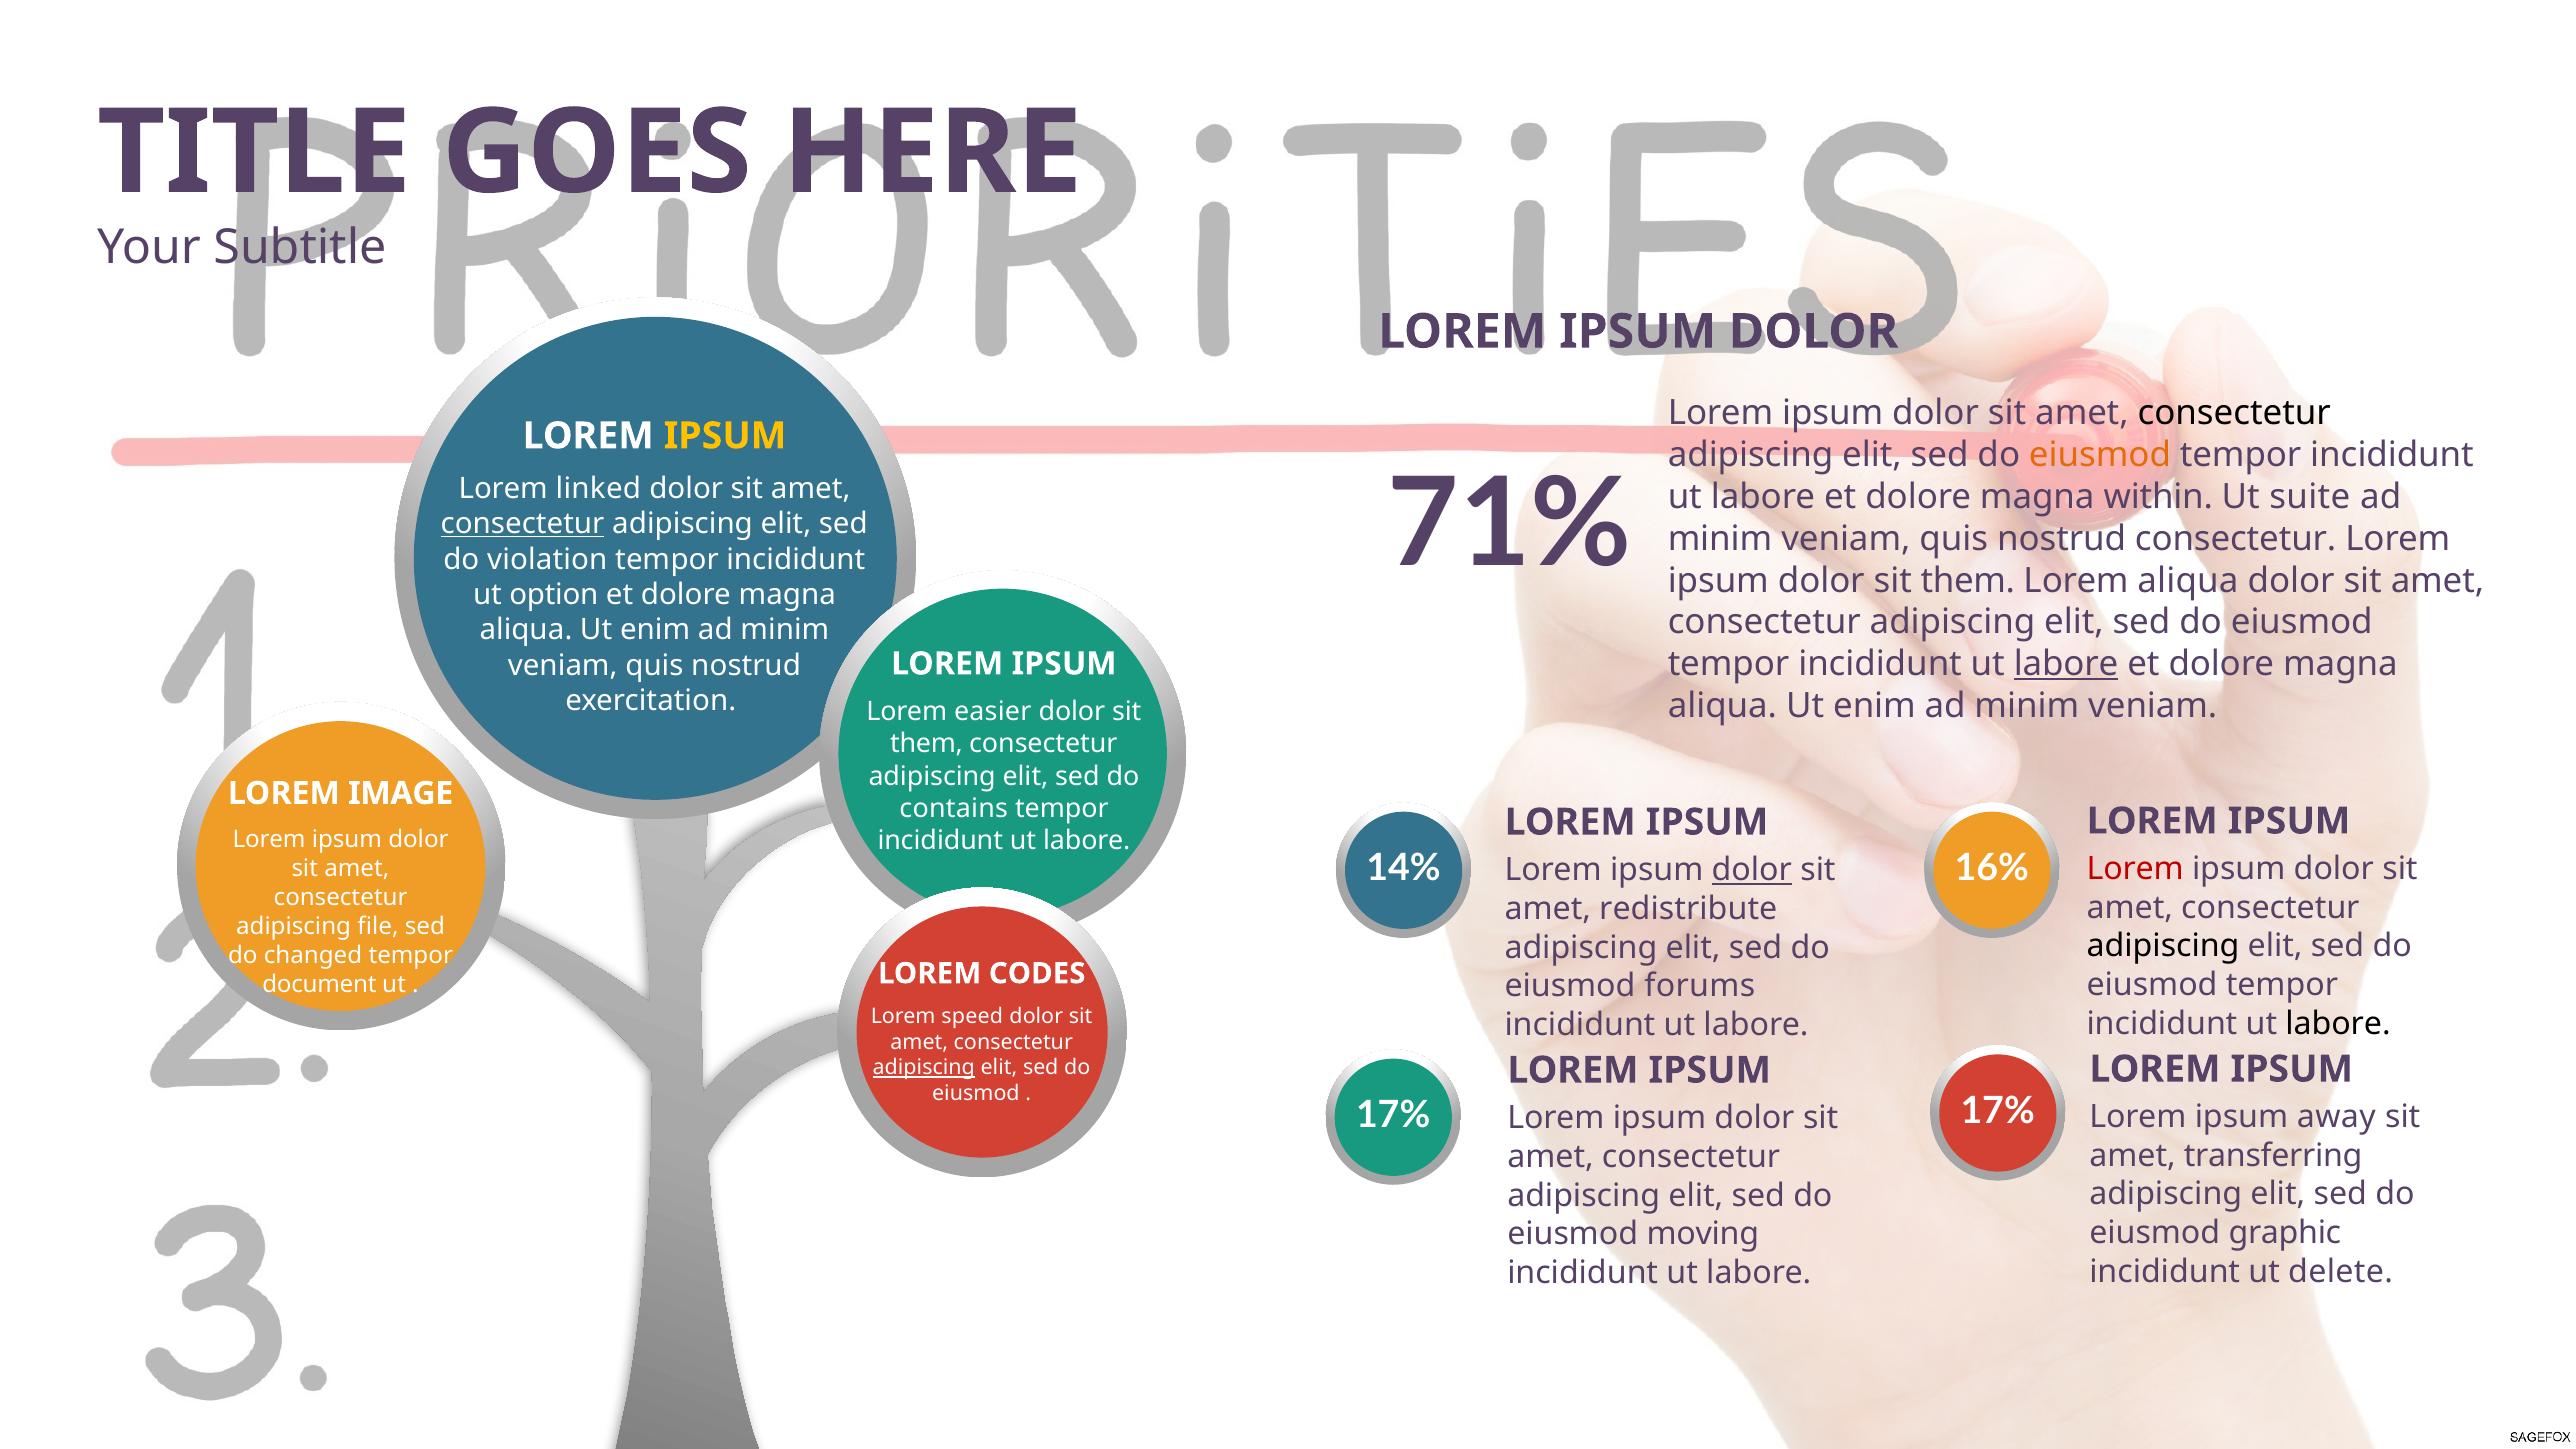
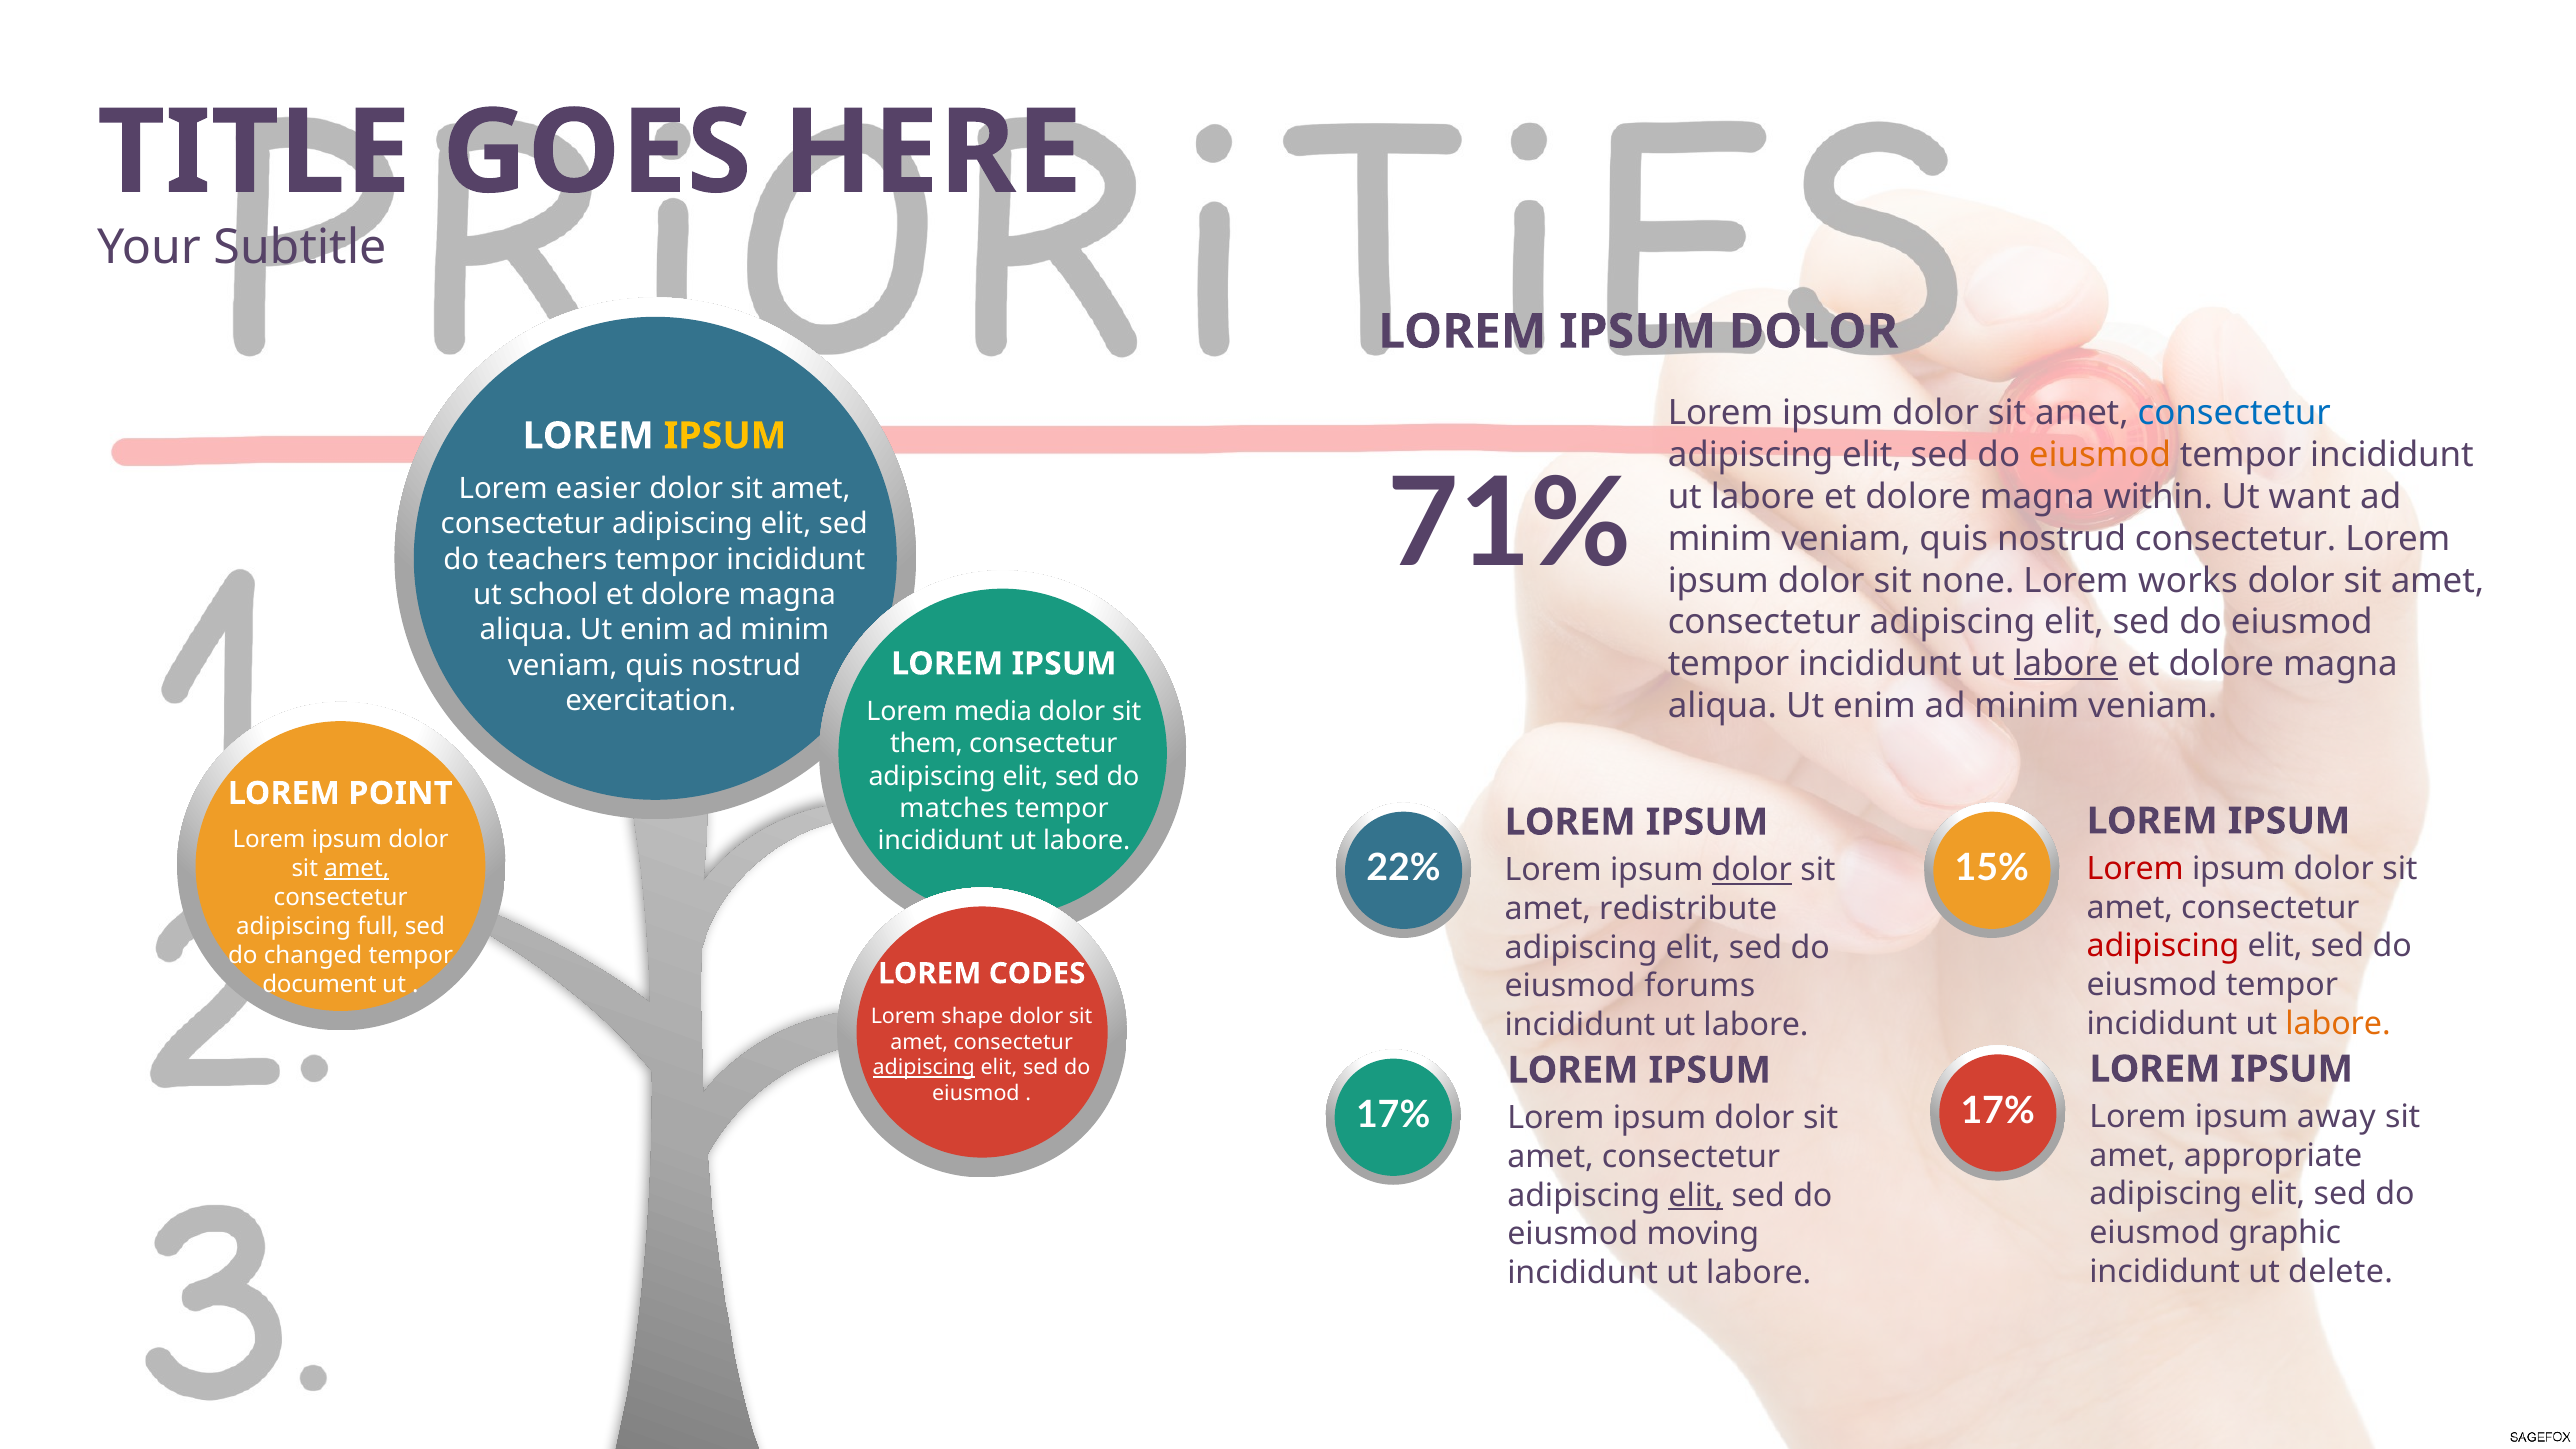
consectetur colour: black -> blue (2234, 413)
linked: linked -> easier (598, 488)
suite: suite -> want (2310, 497)
consectetur underline: present -> none (523, 524)
violation: violation -> teachers (547, 559)
ipsum dolor sit them: them -> none (1968, 581)
Lorem aliqua: aliqua -> works (2188, 581)
option: option -> school (554, 595)
easier: easier -> media (993, 712)
IMAGE: IMAGE -> POINT (400, 793)
contains: contains -> matches (954, 809)
14%: 14% -> 22% (1403, 868)
16%: 16% -> 15% (1992, 868)
amet underline: none -> present (357, 869)
file: file -> full (378, 927)
adipiscing colour: black -> red (2163, 946)
speed: speed -> shape (972, 1016)
labore colour: black -> orange (2338, 1024)
transferring: transferring -> appropriate (2273, 1156)
elit underline: none -> present (1696, 1195)
